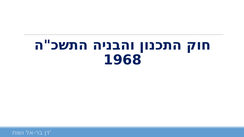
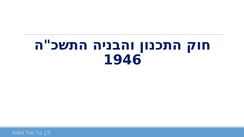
1968: 1968 -> 1946 (123, 60)
